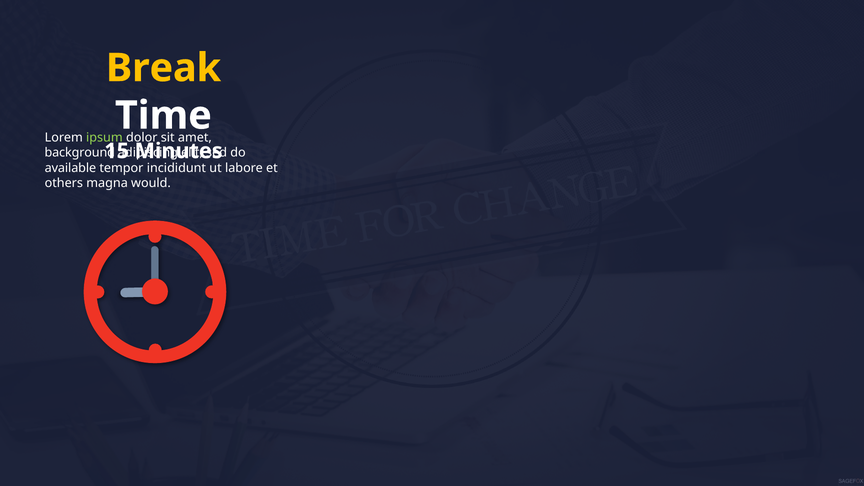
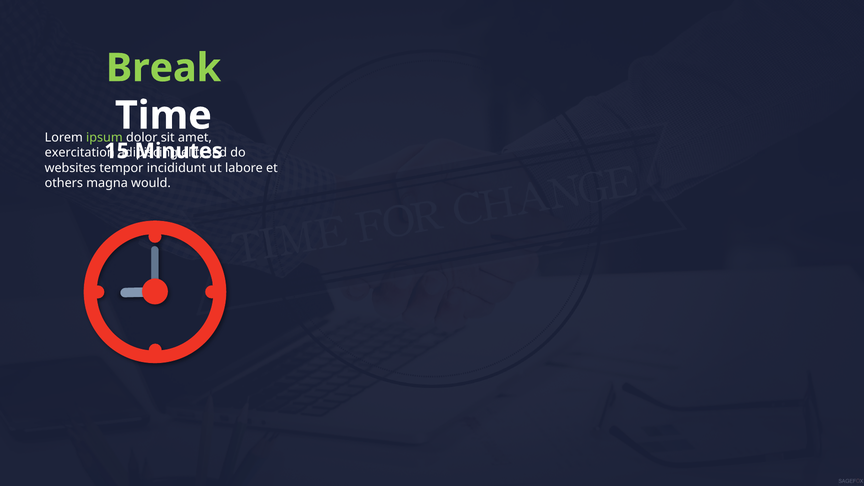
Break colour: yellow -> light green (163, 68)
background: background -> exercitation (80, 153)
available: available -> websites (70, 168)
